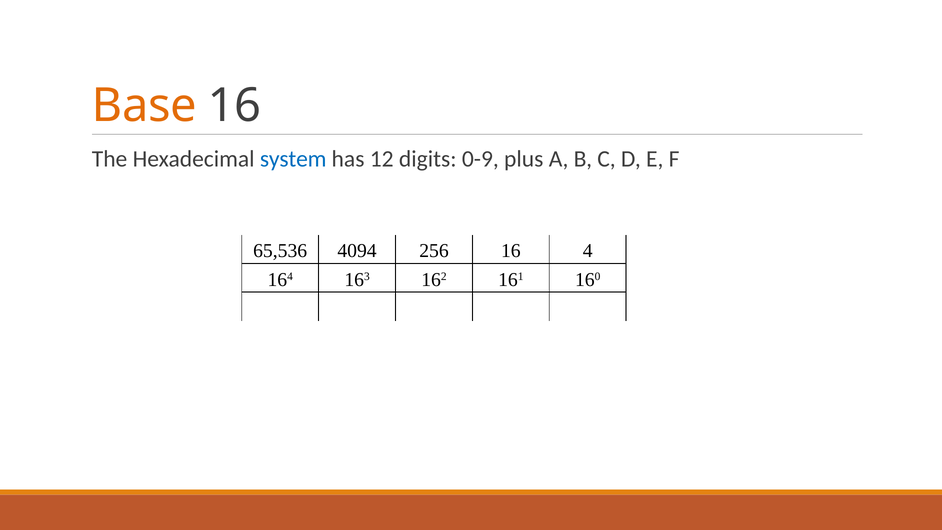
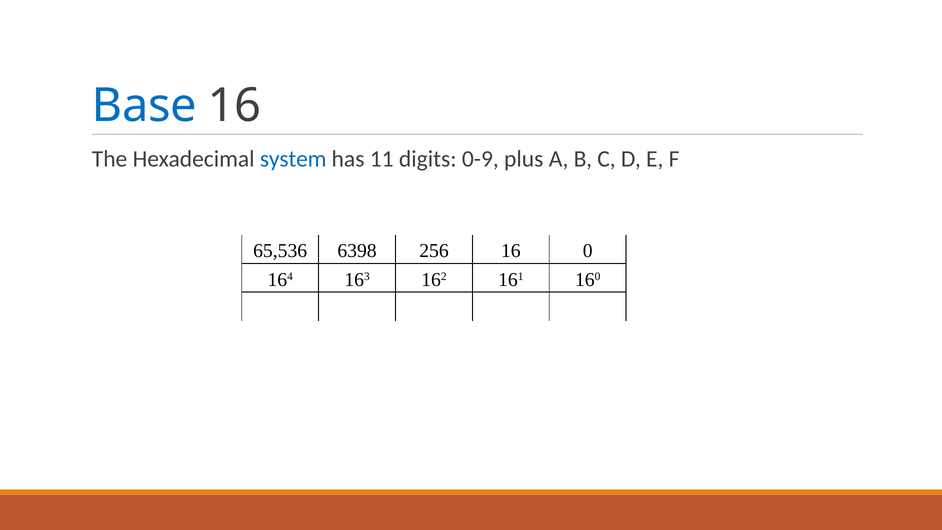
Base colour: orange -> blue (144, 106)
12: 12 -> 11 (382, 159)
4094: 4094 -> 6398 (357, 251)
4: 4 -> 0 (588, 251)
